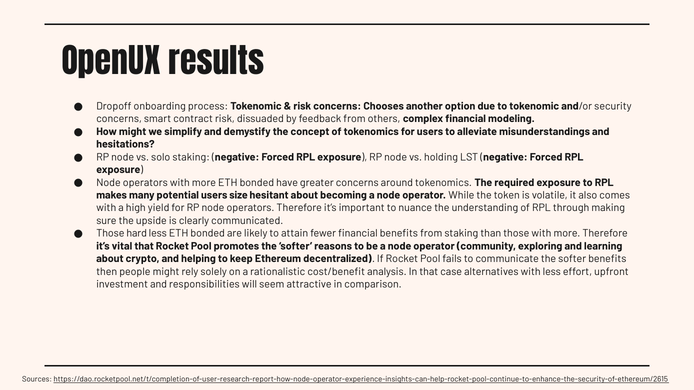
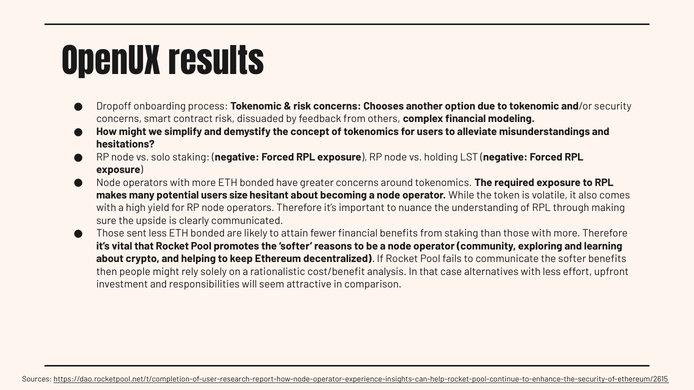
hard: hard -> sent (137, 234)
